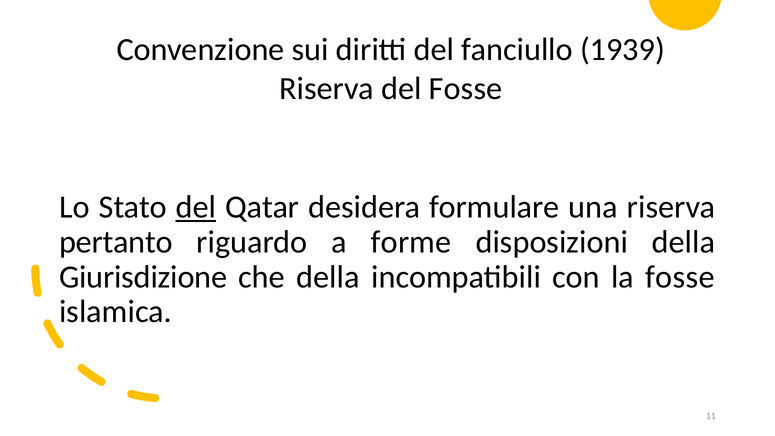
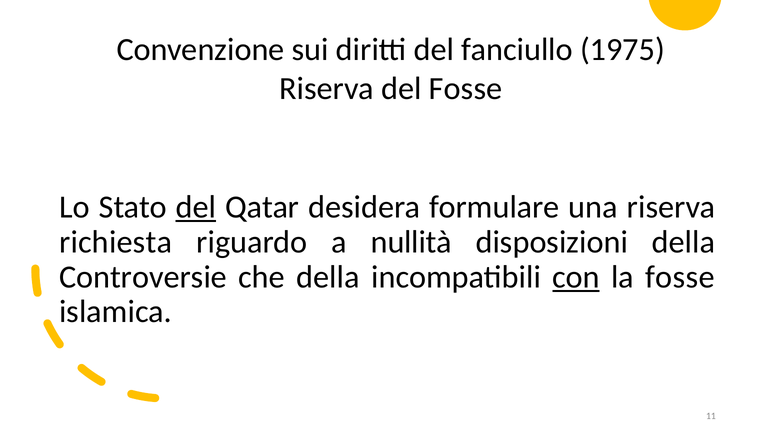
1939: 1939 -> 1975 (622, 50)
pertanto: pertanto -> richiesta (116, 242)
forme: forme -> nullità (411, 242)
Giurisdizione: Giurisdizione -> Controversie (143, 277)
con underline: none -> present (576, 277)
